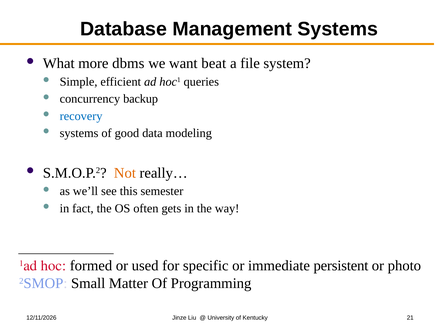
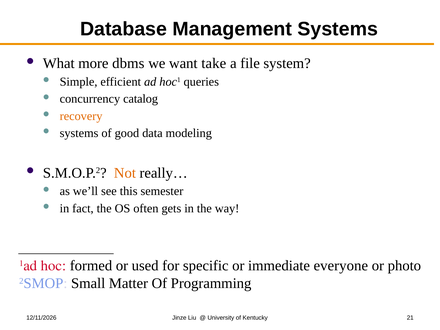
beat: beat -> take (214, 63)
backup: backup -> catalog (141, 99)
recovery colour: blue -> orange (81, 116)
persistent: persistent -> everyone (341, 266)
